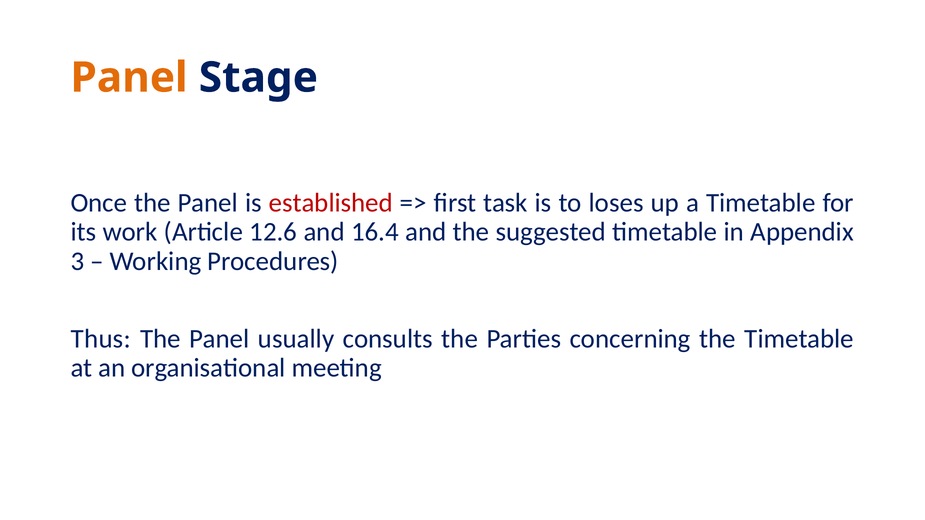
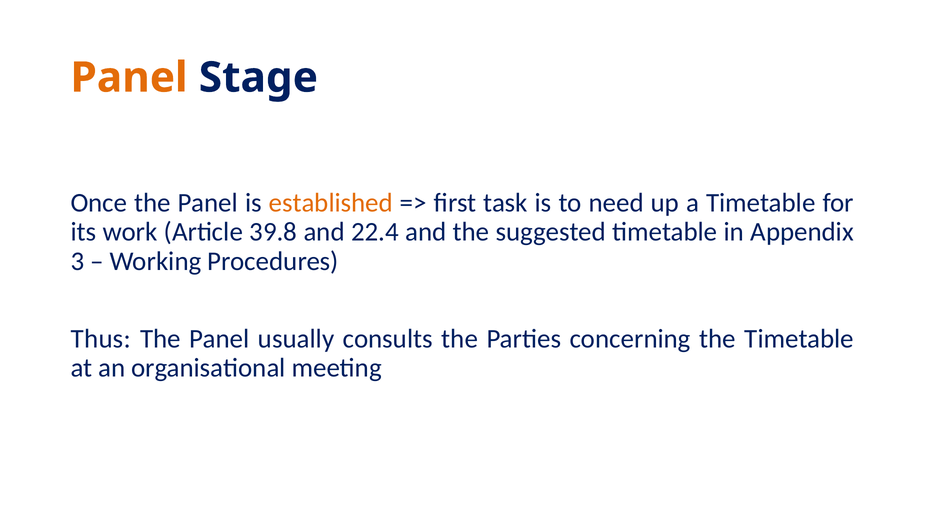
established colour: red -> orange (331, 203)
loses: loses -> need (616, 203)
12.6: 12.6 -> 39.8 (273, 232)
16.4: 16.4 -> 22.4 (375, 232)
